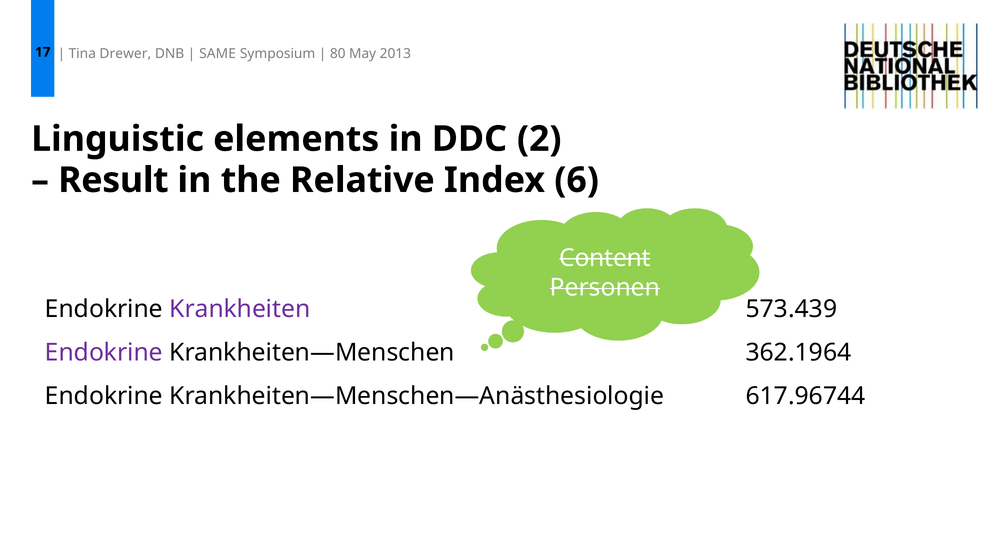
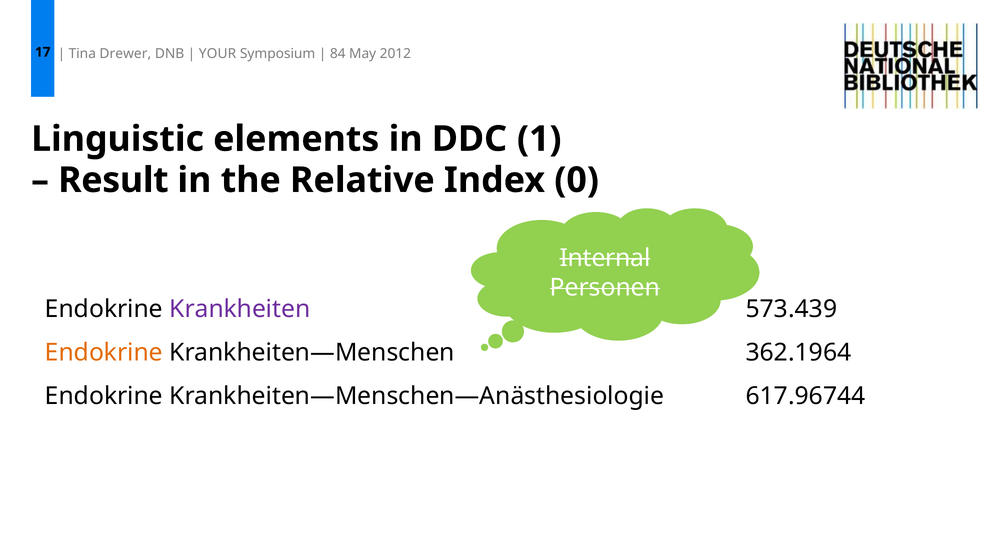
SAME: SAME -> YOUR (218, 54)
80: 80 -> 84 (338, 54)
2013: 2013 -> 2012 (395, 54)
2: 2 -> 1 (539, 139)
6: 6 -> 0 (577, 180)
Content: Content -> Internal (605, 258)
Endokrine colour: purple -> orange (104, 353)
